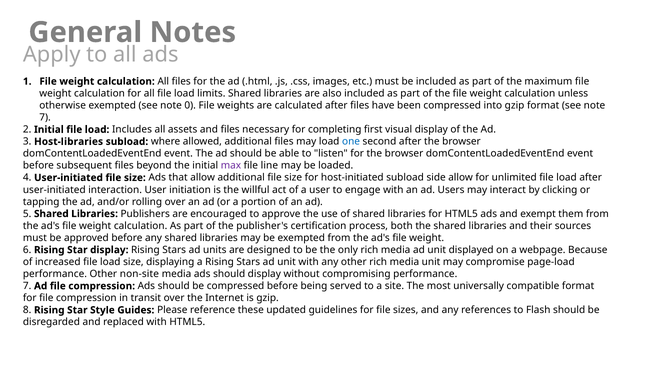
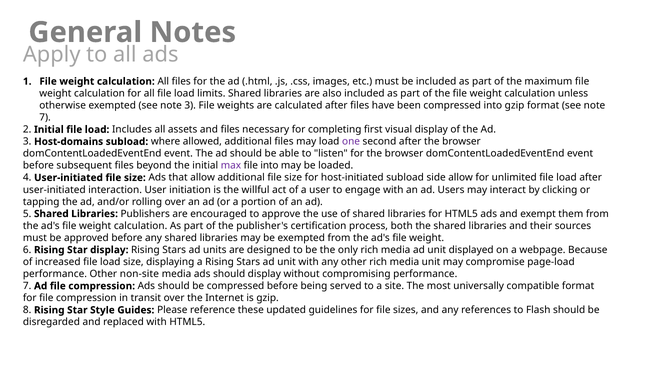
note 0: 0 -> 3 (190, 105)
Host-libraries: Host-libraries -> Host-domains (69, 142)
one colour: blue -> purple (351, 142)
file line: line -> into (269, 166)
